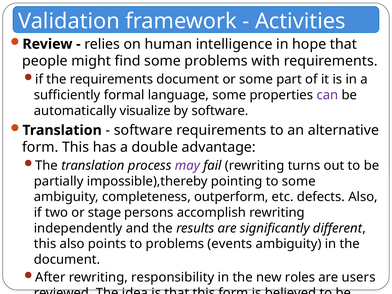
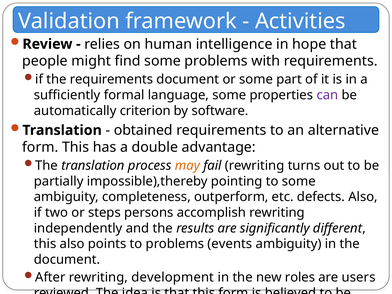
visualize: visualize -> criterion (145, 111)
software: software -> obtained (143, 130)
may colour: purple -> orange (187, 166)
stage: stage -> steps (104, 213)
responsibility: responsibility -> development (173, 277)
